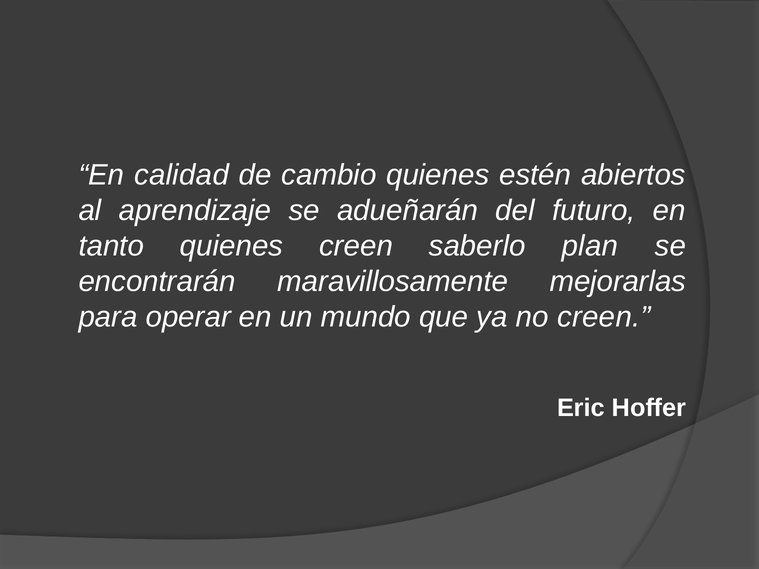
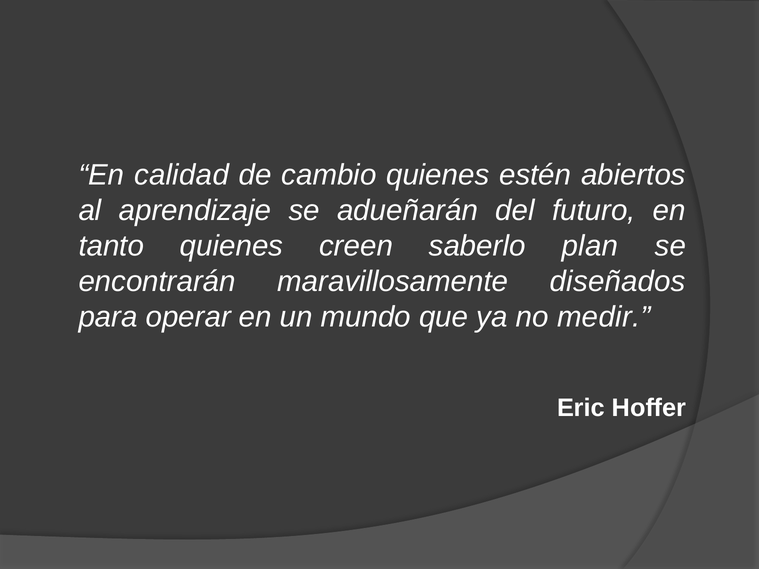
mejorarlas: mejorarlas -> diseñados (618, 282)
no creen: creen -> medir (604, 317)
